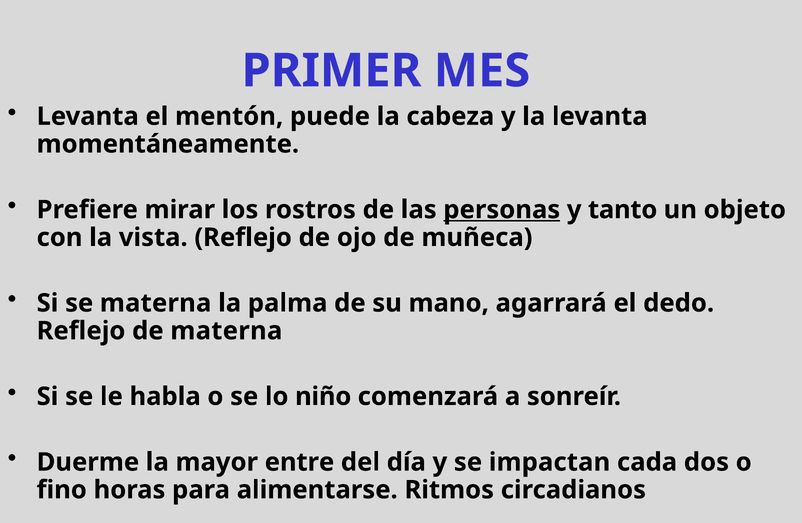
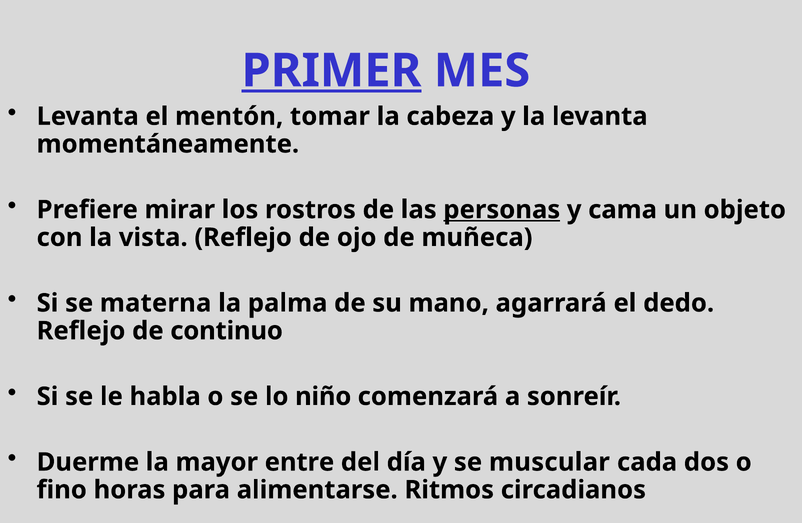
PRIMER underline: none -> present (331, 71)
puede: puede -> tomar (330, 116)
tanto: tanto -> cama (623, 210)
de materna: materna -> continuo (227, 331)
impactan: impactan -> muscular (549, 462)
